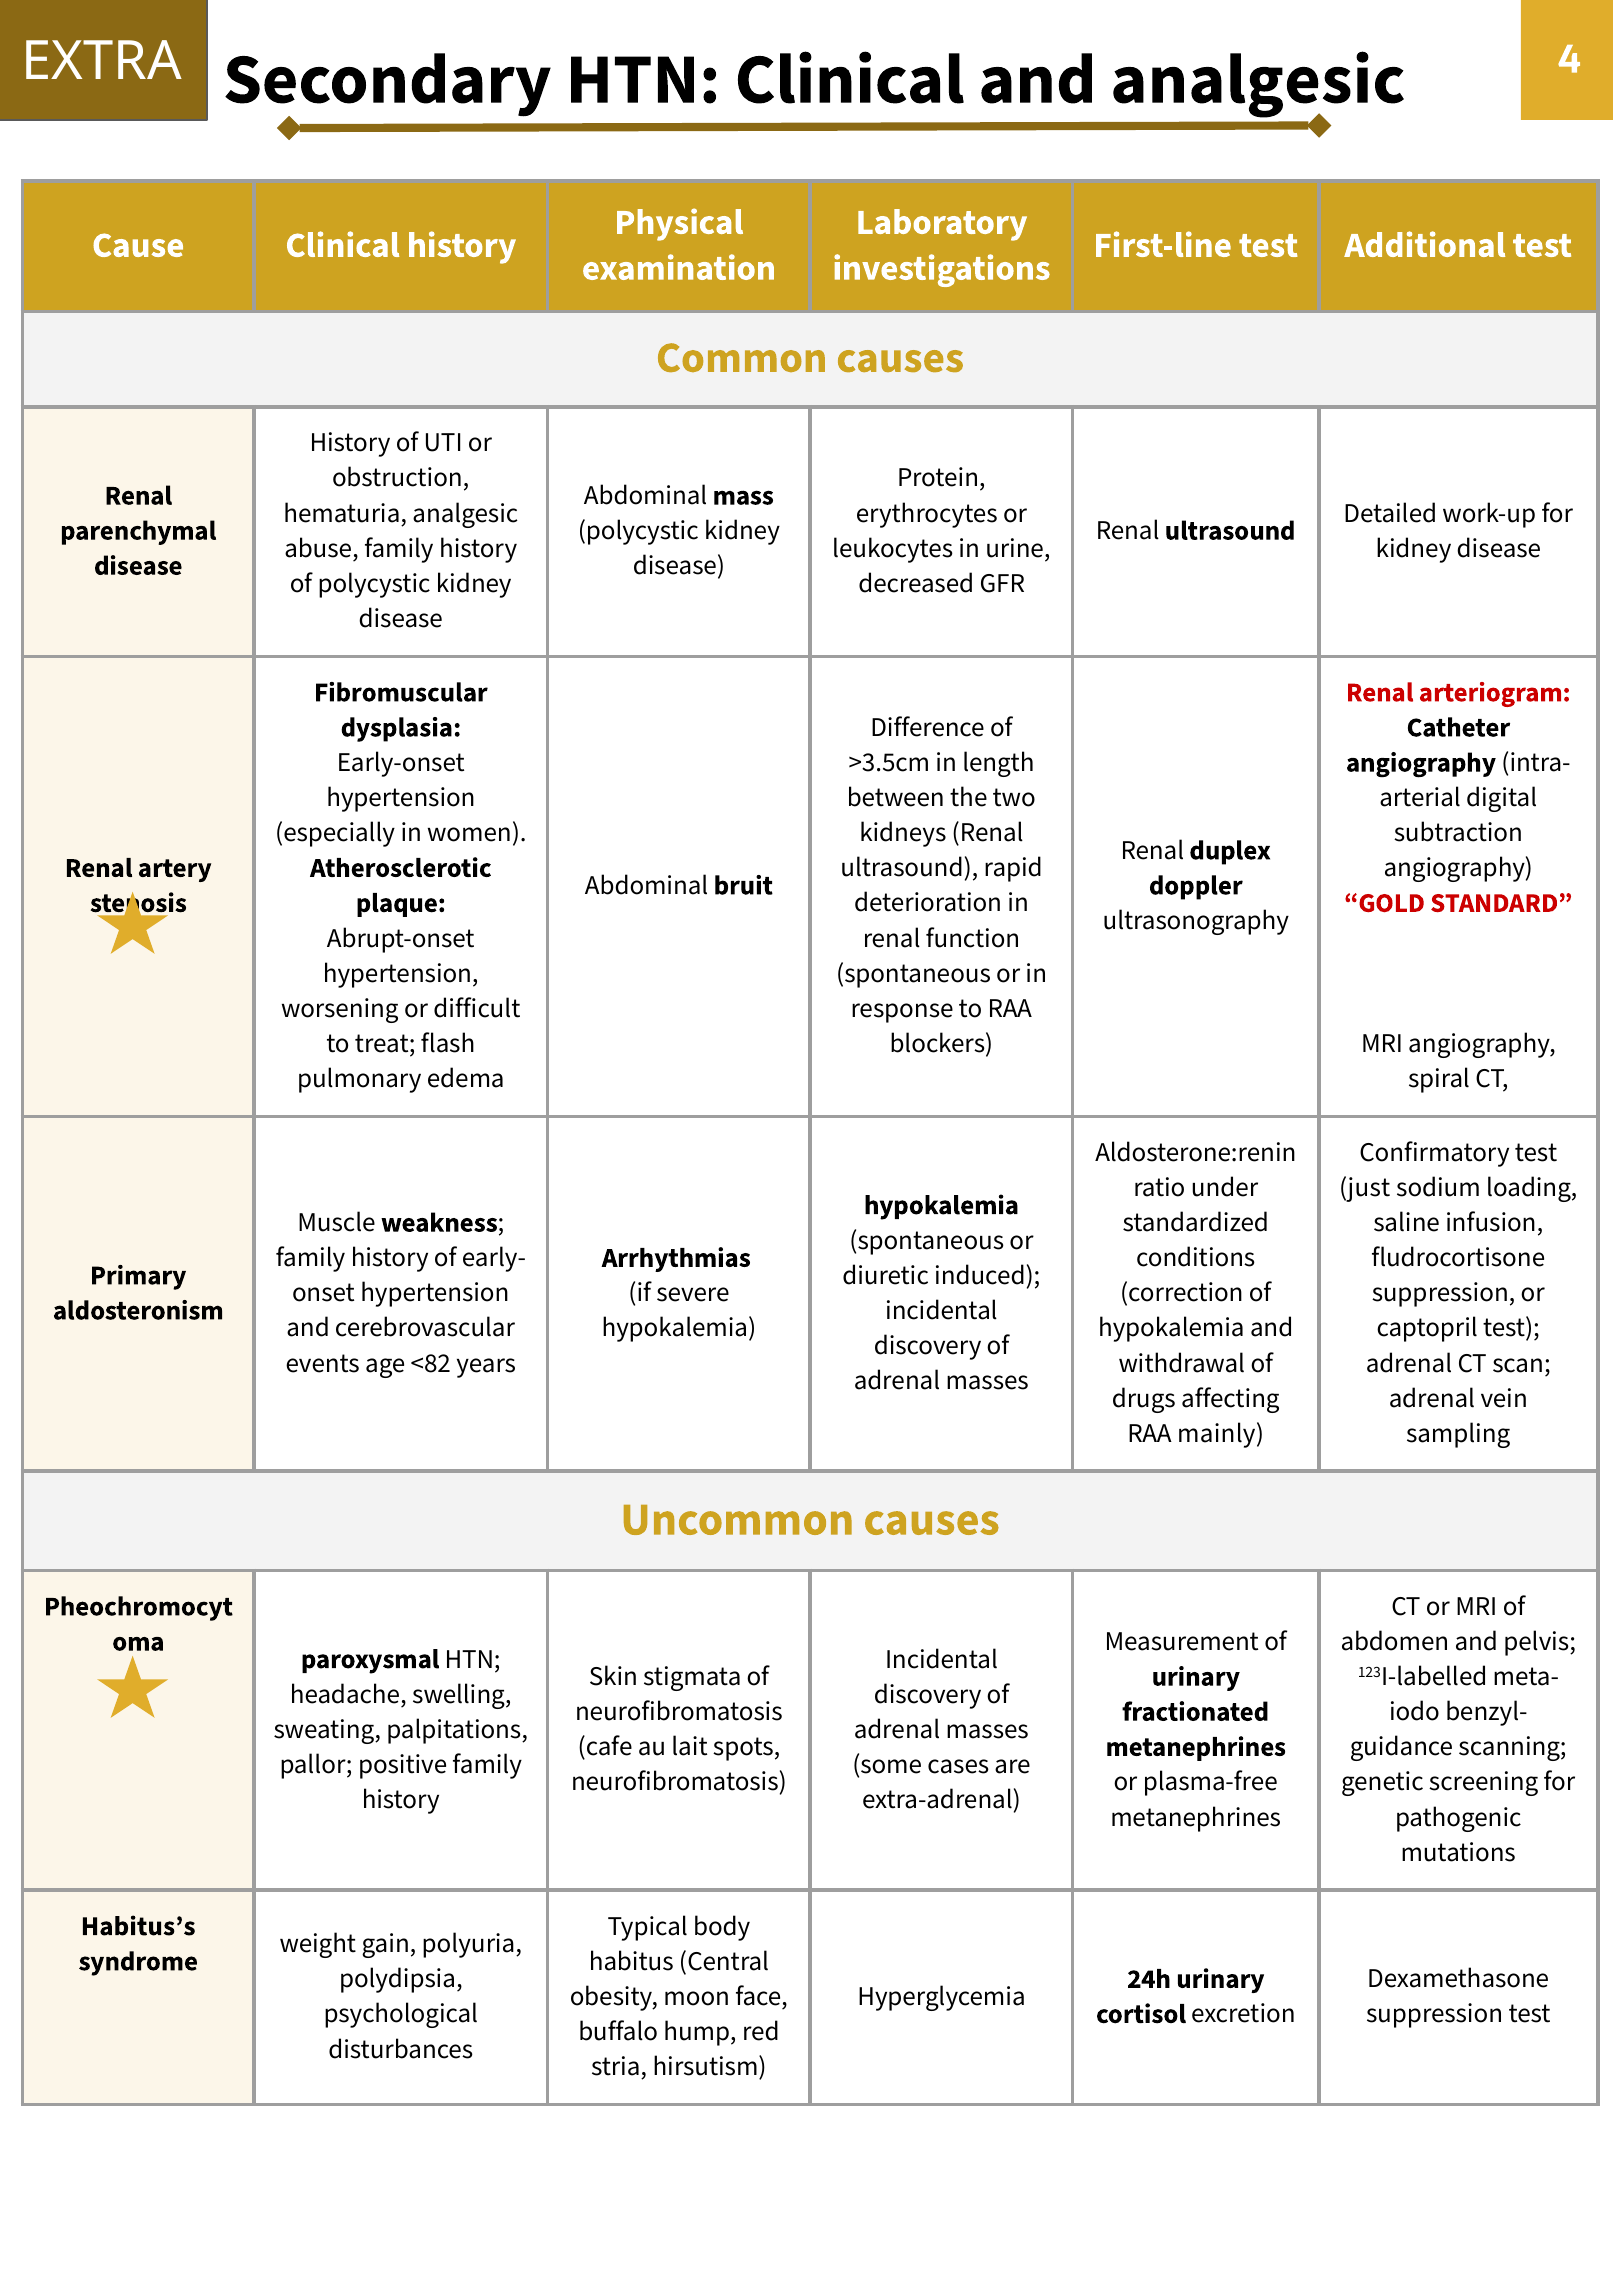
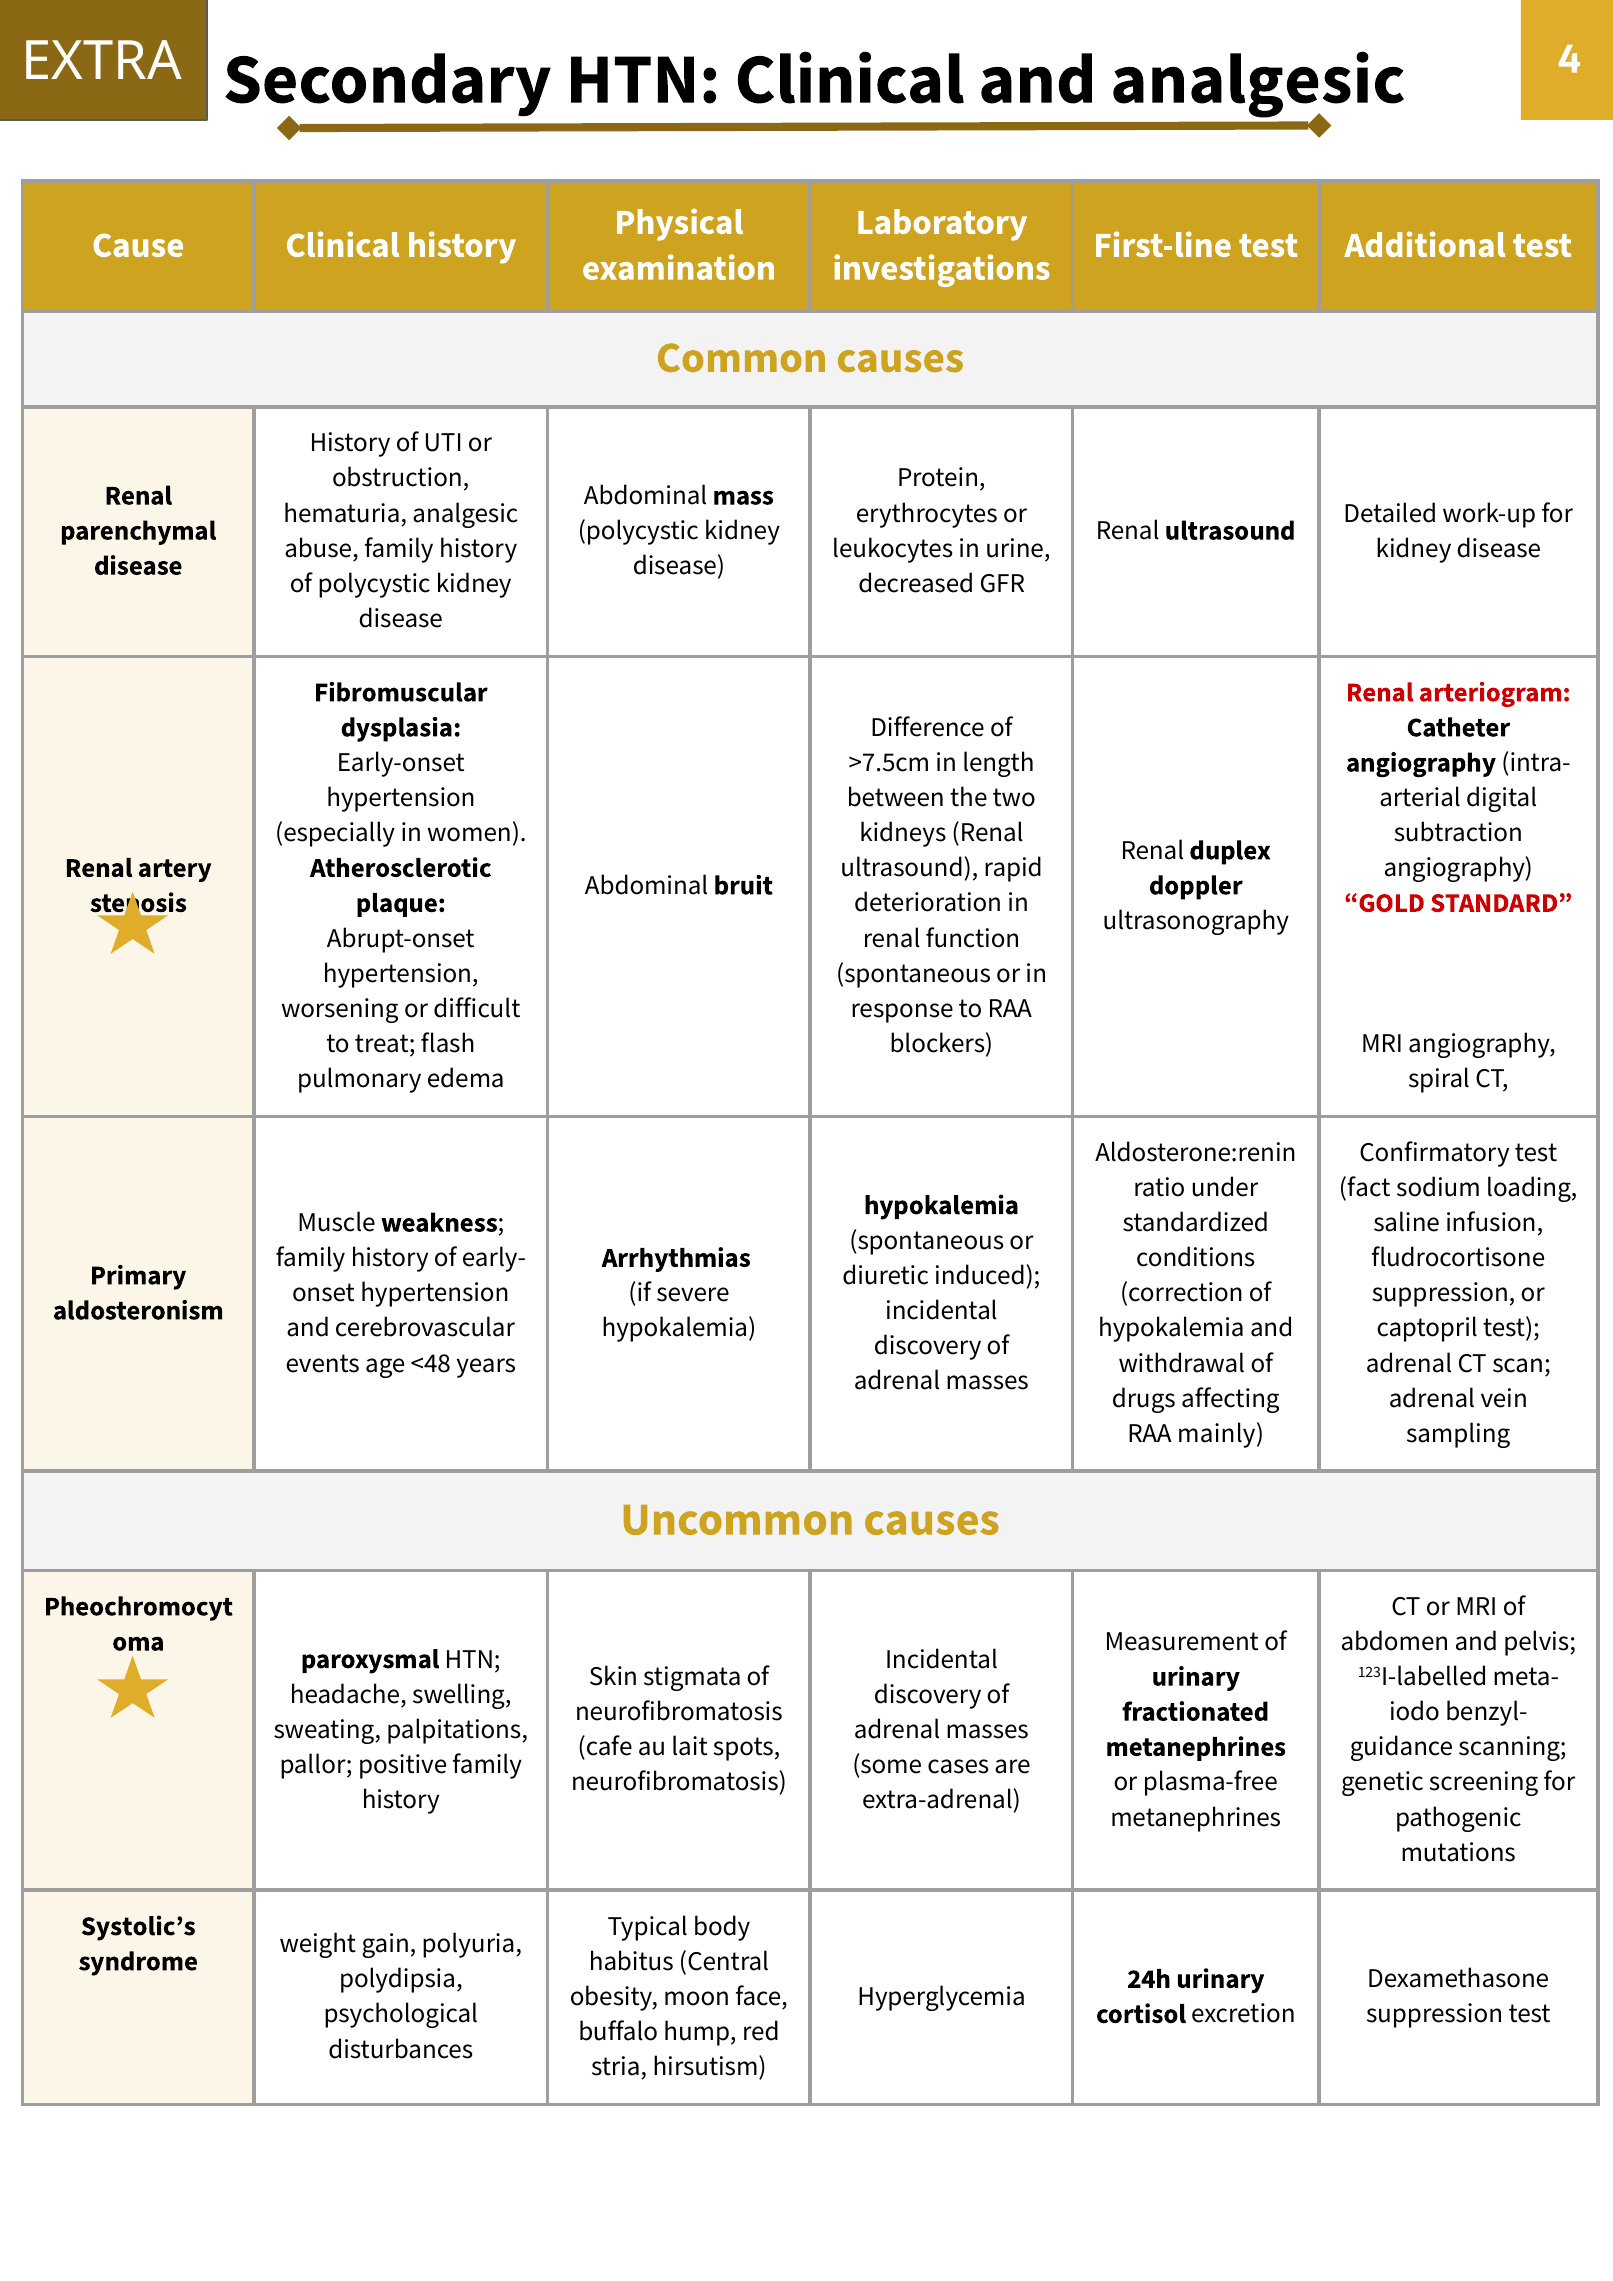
>3.5cm: >3.5cm -> >7.5cm (889, 763)
just: just -> fact (1365, 1188)
<82: <82 -> <48 (431, 1363)
Habitus’s: Habitus’s -> Systolic’s (138, 1926)
